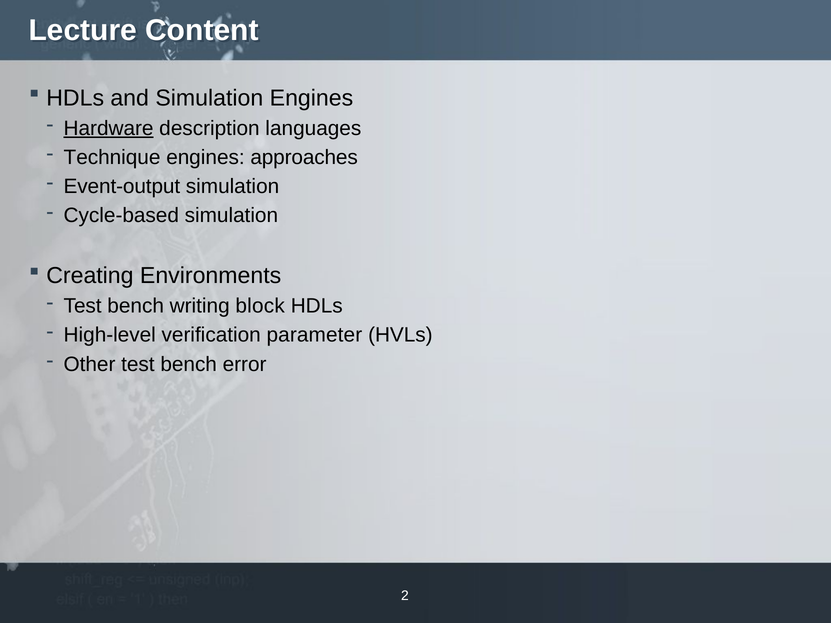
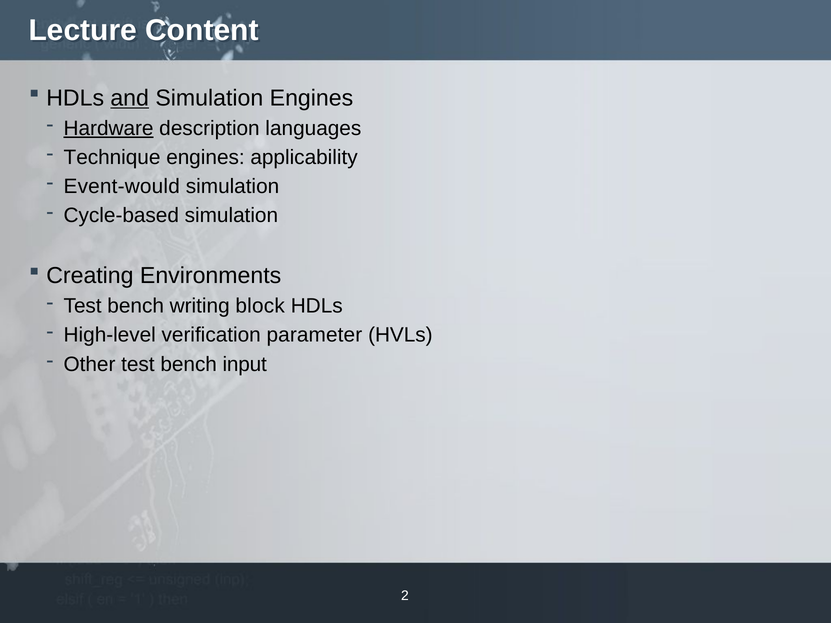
and underline: none -> present (130, 98)
approaches: approaches -> applicability (304, 158)
Event-output: Event-output -> Event-would (122, 187)
error: error -> input (245, 364)
